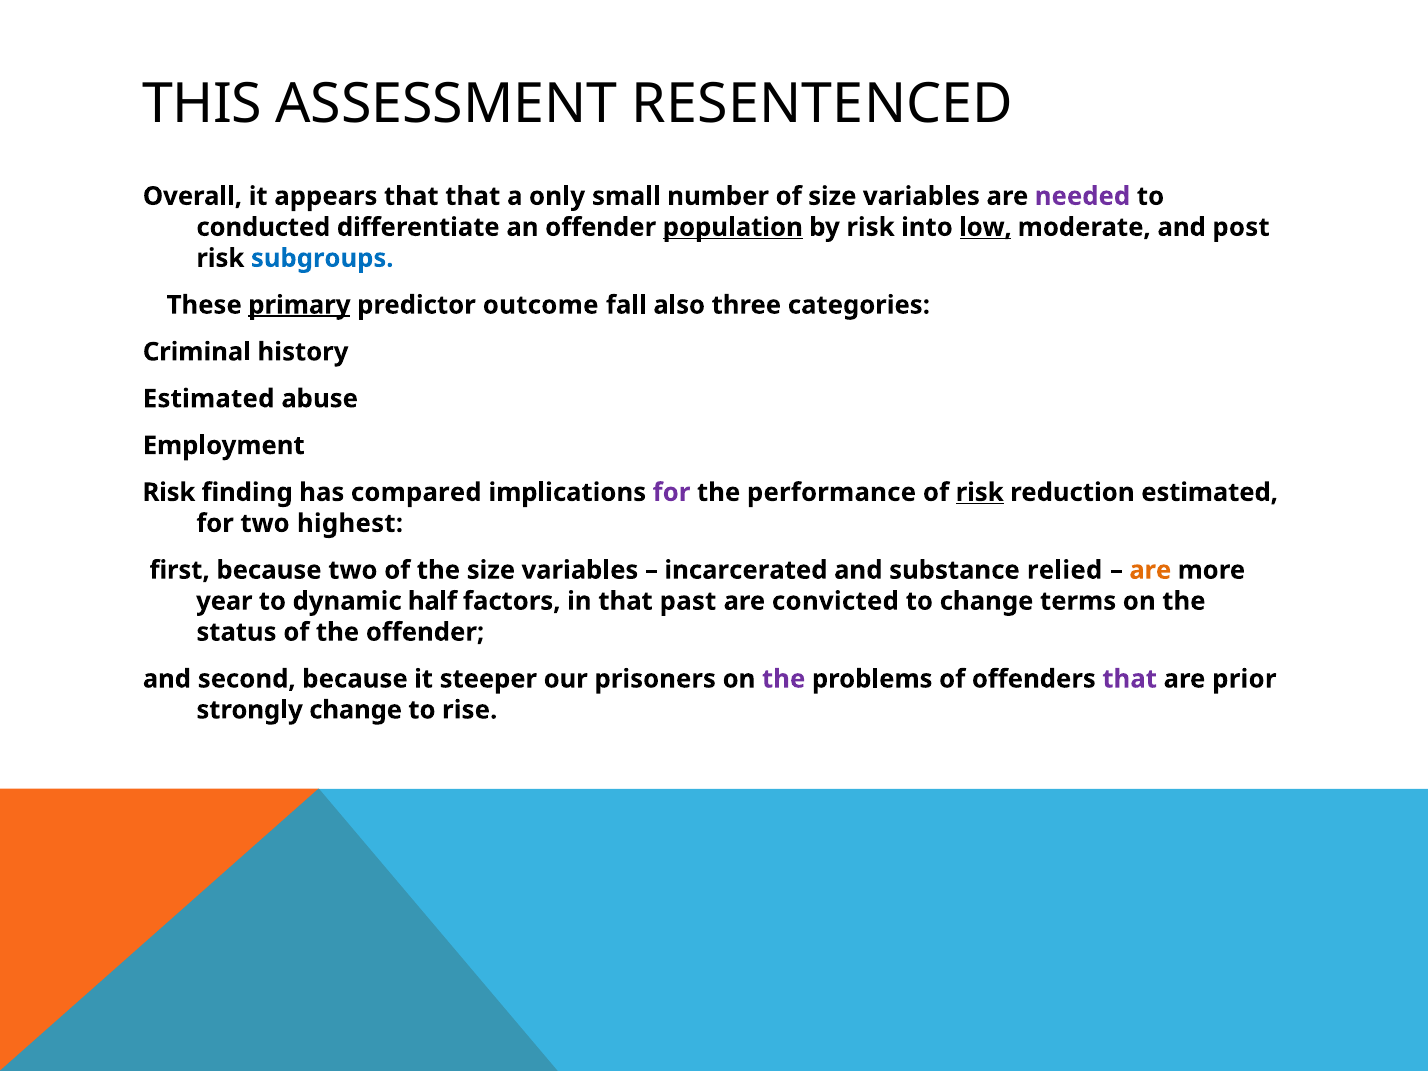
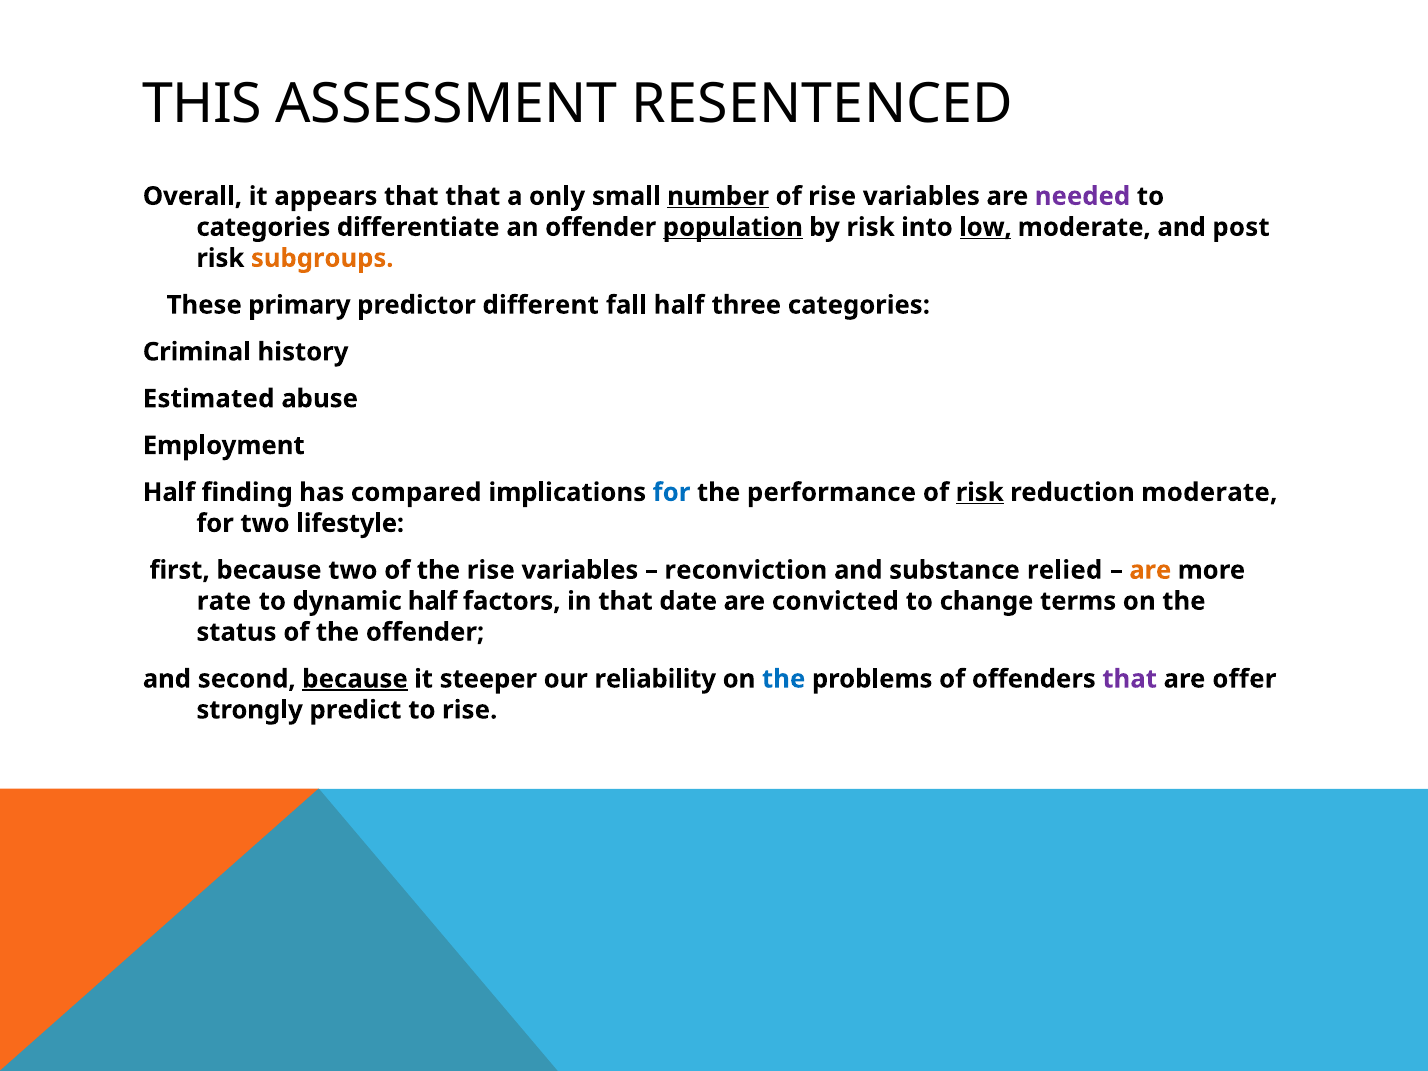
number underline: none -> present (718, 196)
of size: size -> rise (832, 196)
conducted: conducted -> categories (263, 227)
subgroups colour: blue -> orange (322, 258)
primary underline: present -> none (299, 305)
outcome: outcome -> different (541, 305)
fall also: also -> half (679, 305)
Risk: Risk -> Half (169, 492)
for colour: purple -> blue (672, 492)
reduction estimated: estimated -> moderate (1209, 492)
highest: highest -> lifestyle (350, 523)
the size: size -> rise (491, 570)
incarcerated: incarcerated -> reconviction (746, 570)
year: year -> rate (224, 601)
past: past -> date (688, 601)
because underline: none -> present (355, 679)
prisoners: prisoners -> reliability (655, 679)
the colour: purple -> blue (784, 679)
prior: prior -> offer (1244, 679)
strongly change: change -> predict (355, 710)
